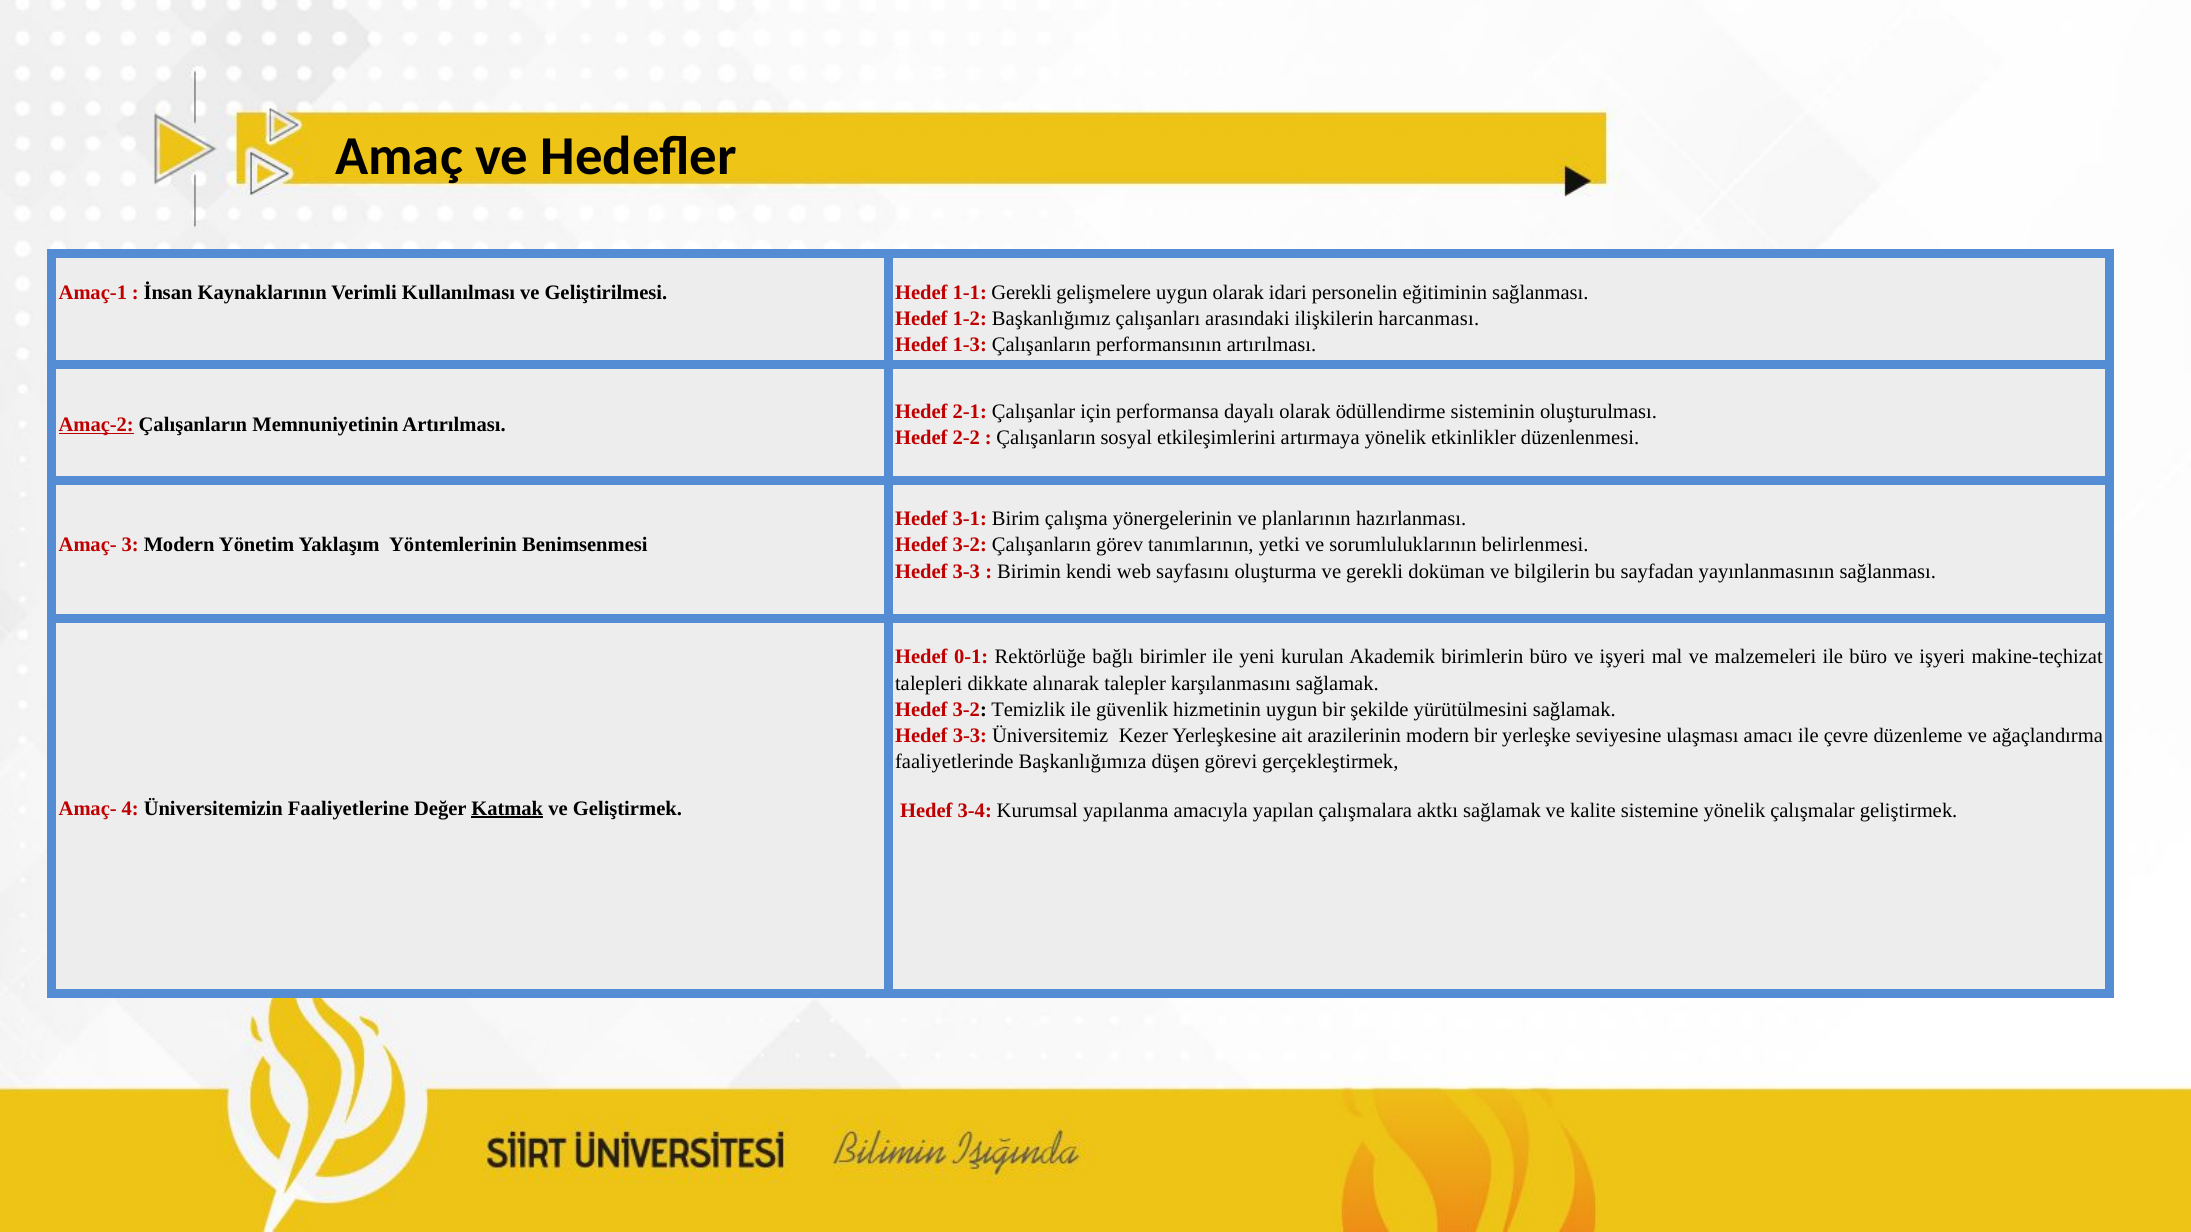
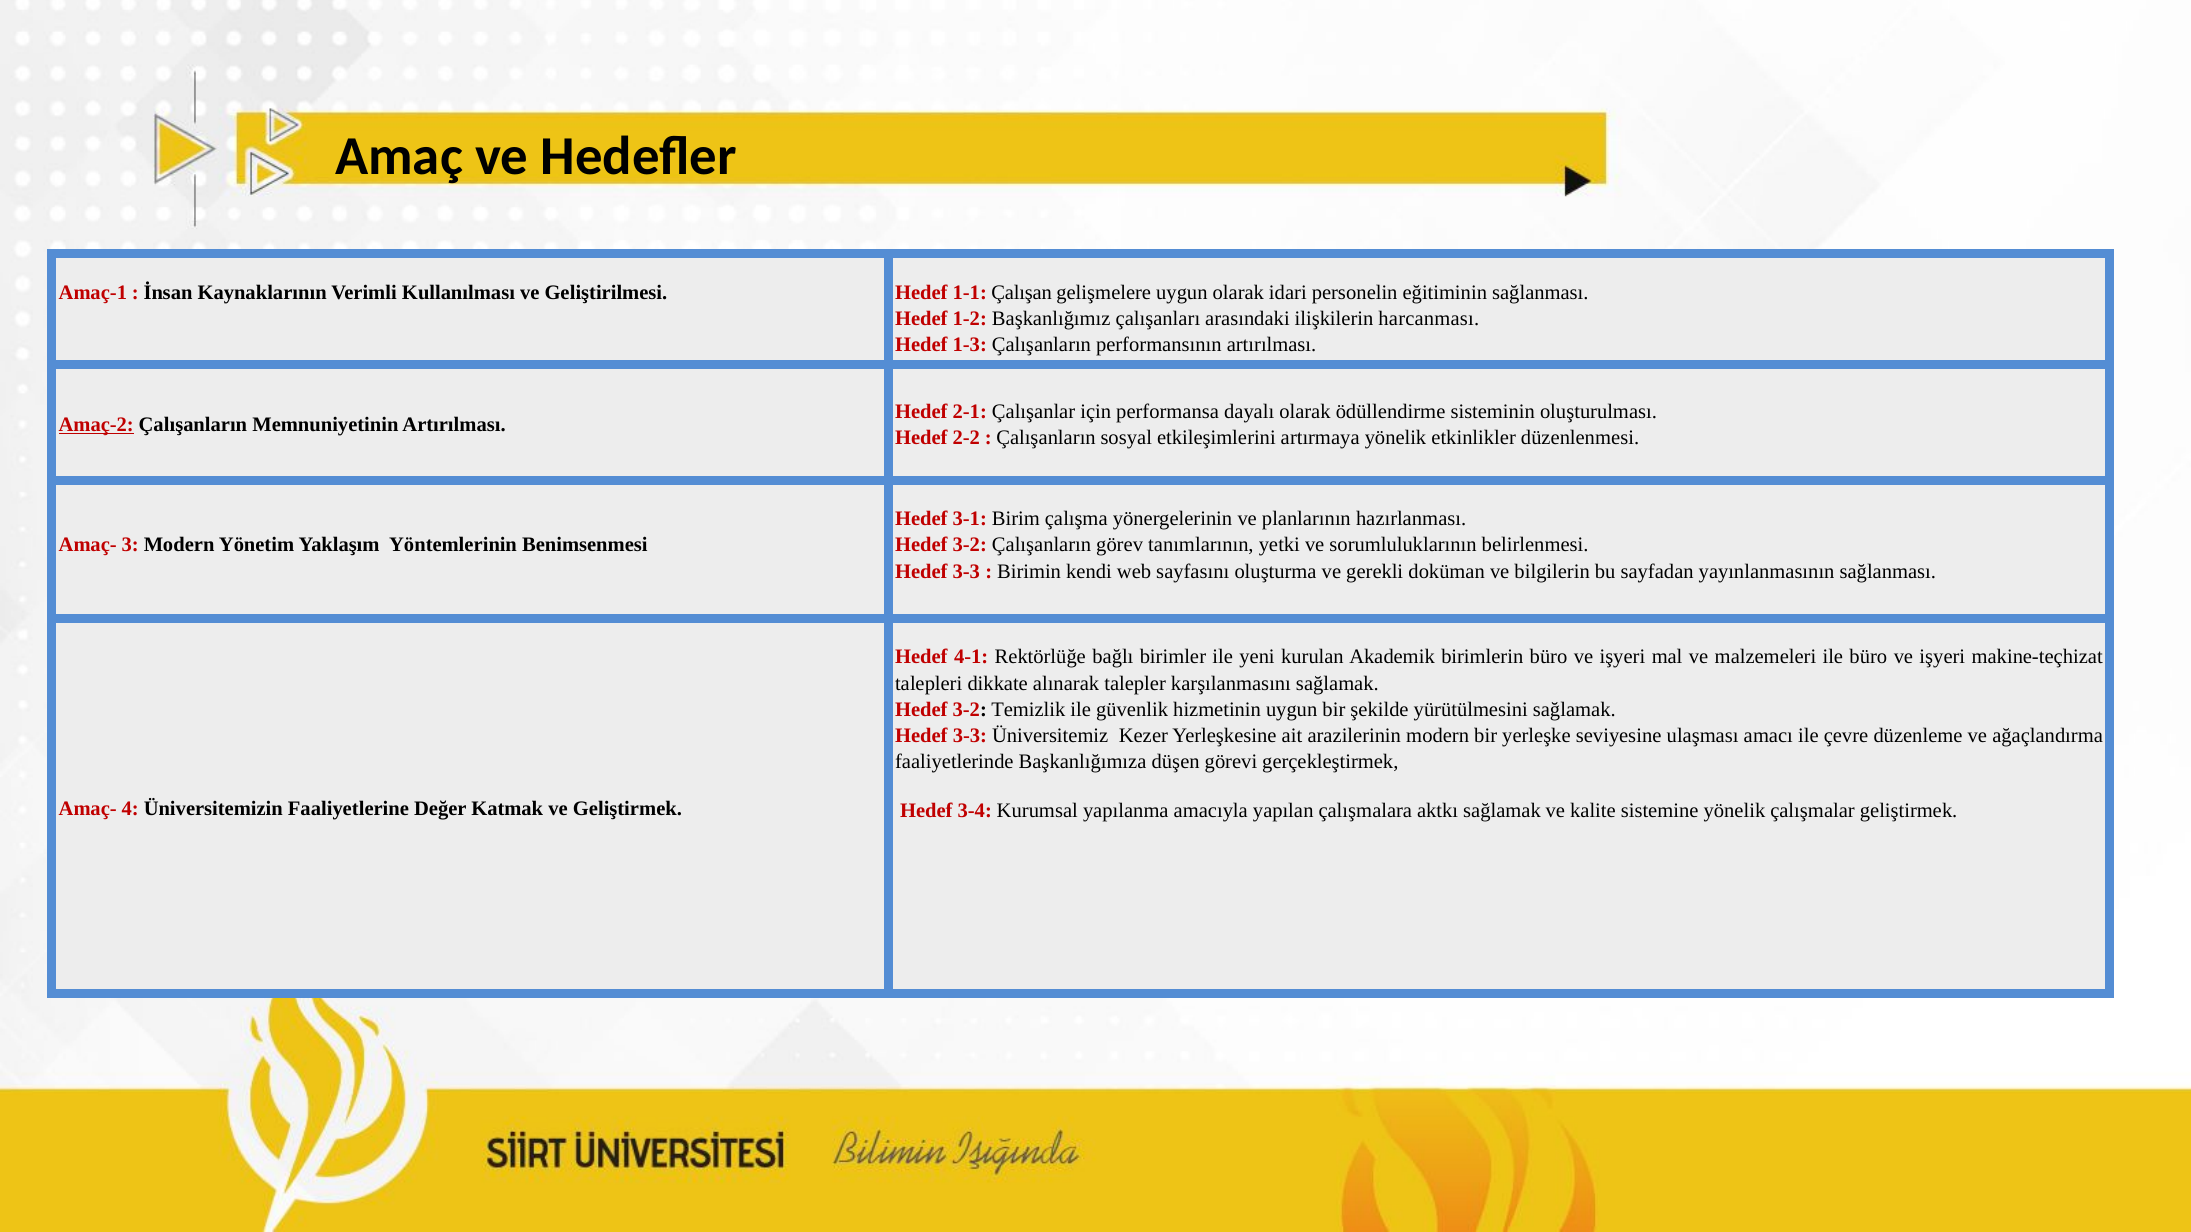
1-1 Gerekli: Gerekli -> Çalışan (1022, 293)
0-1: 0-1 -> 4-1 (971, 657)
Katmak underline: present -> none (507, 809)
